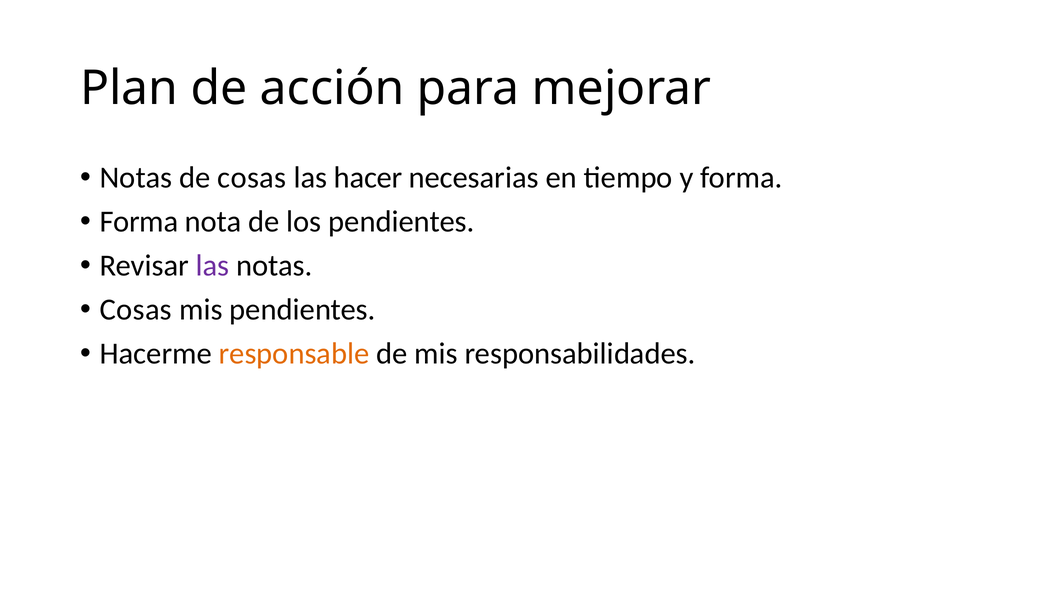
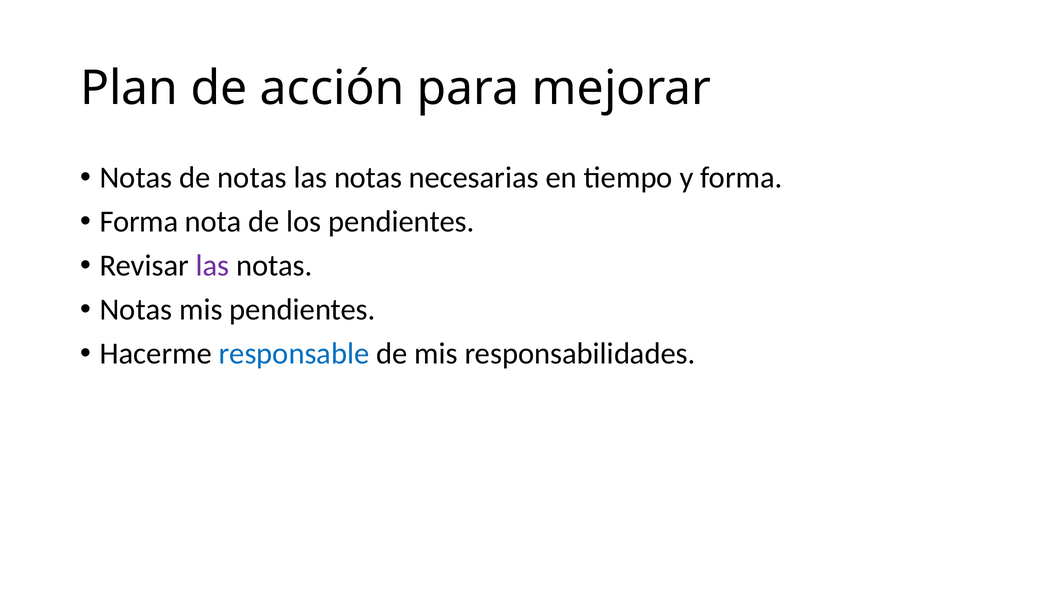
de cosas: cosas -> notas (252, 178)
hacer: hacer -> notas (368, 178)
Cosas: Cosas -> Notas (136, 310)
responsable colour: orange -> blue (294, 354)
